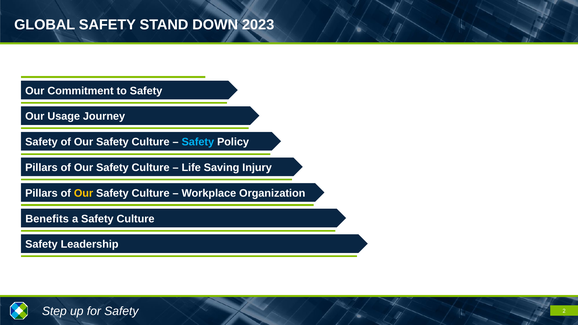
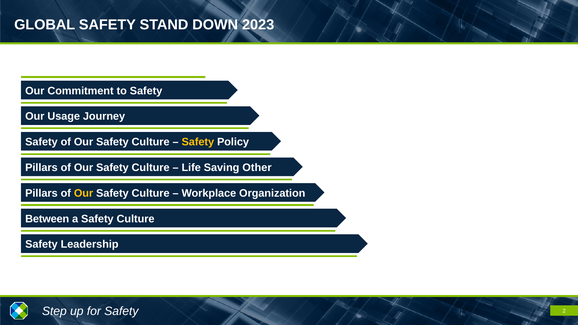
Safety colour: light blue -> yellow (198, 142)
Injury: Injury -> Other (257, 168)
Benefits: Benefits -> Between (47, 219)
